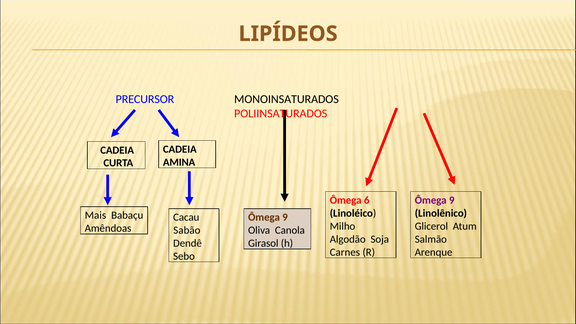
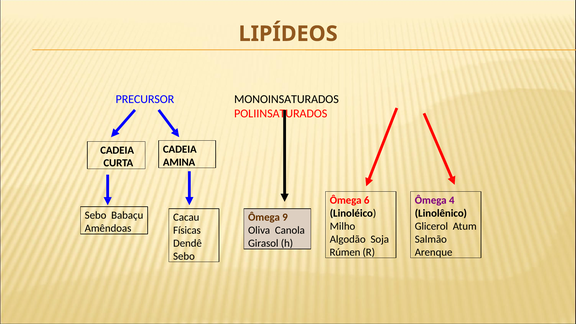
9: 9 -> 4 (452, 200)
Mais: Mais -> Sebo (96, 215)
Sabão: Sabão -> Físicas (187, 230)
Carnes: Carnes -> Rúmen (345, 252)
